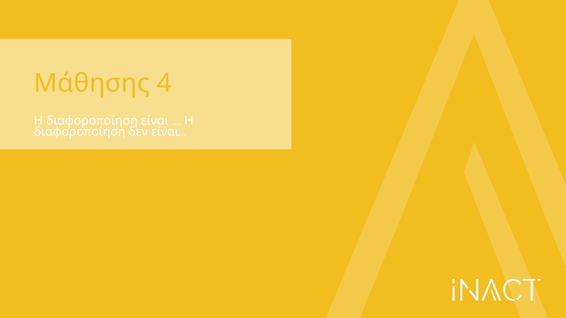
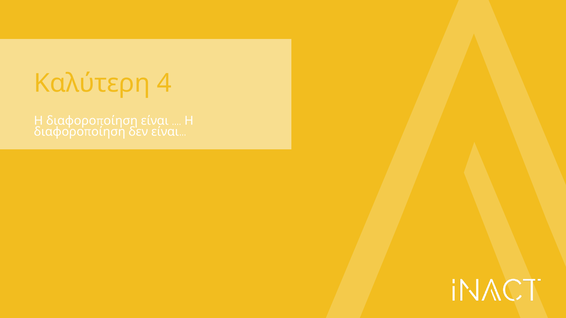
Μάθησης: Μάθησης -> Καλύτερη (92, 84)
